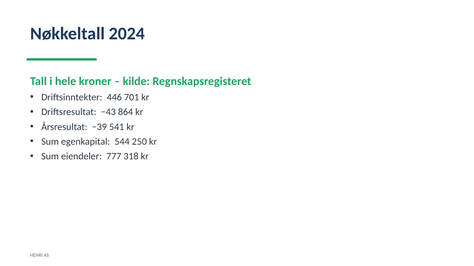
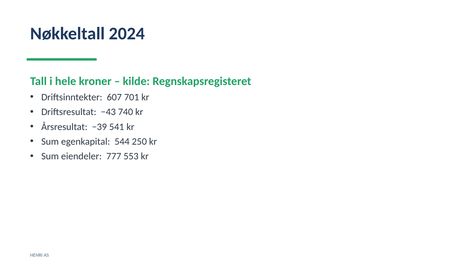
446: 446 -> 607 (114, 97)
864: 864 -> 740 (126, 112)
318: 318 -> 553 (131, 157)
